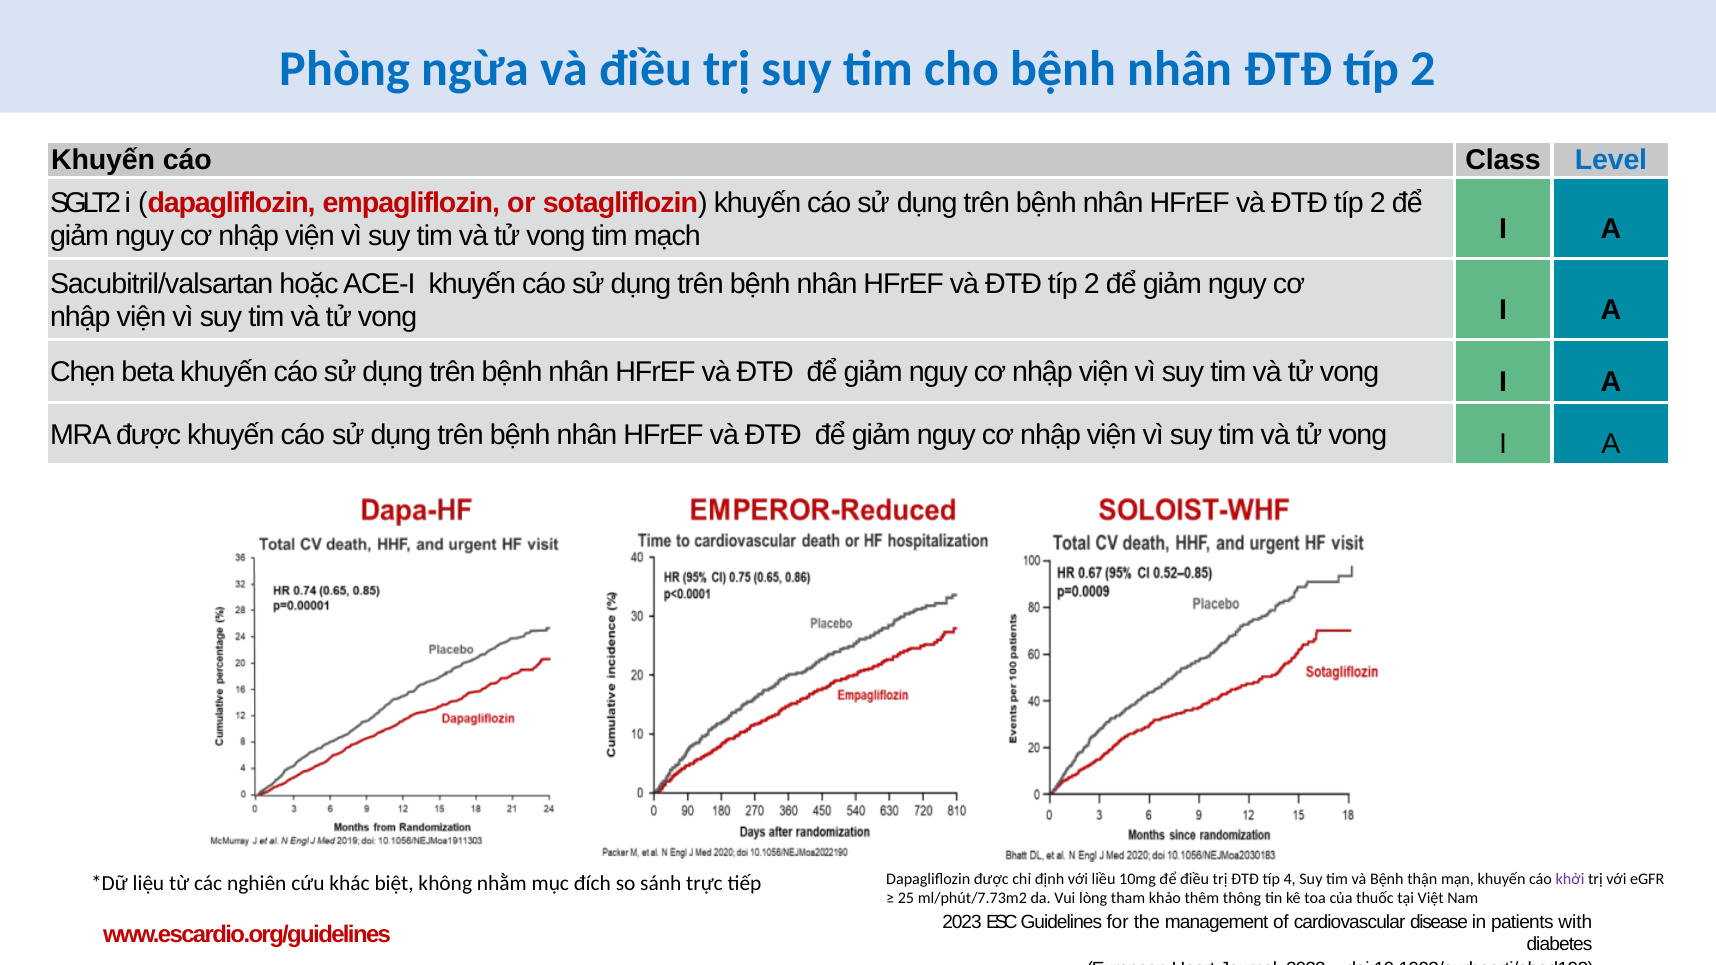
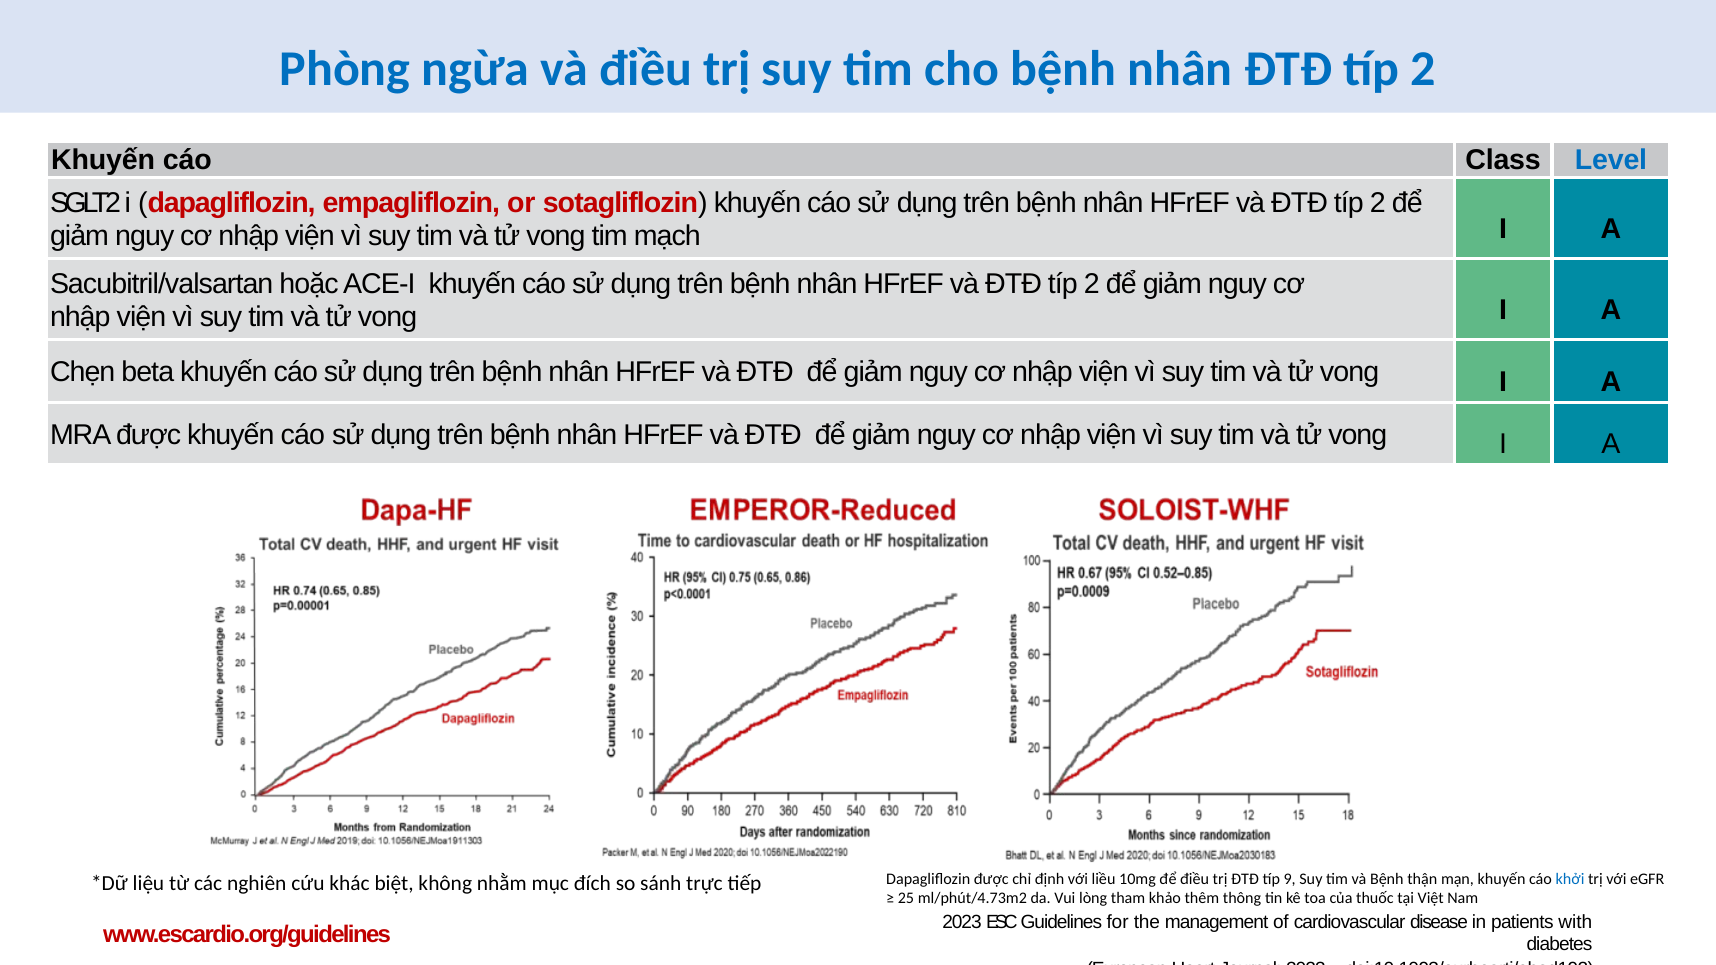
4: 4 -> 9 (1290, 879)
khởi colour: purple -> blue (1570, 879)
ml/phút/7.73m2: ml/phút/7.73m2 -> ml/phút/4.73m2 (972, 899)
